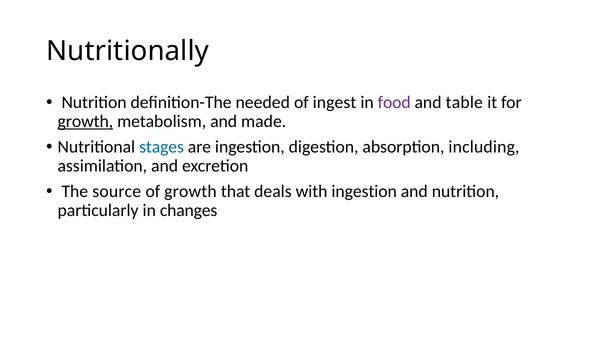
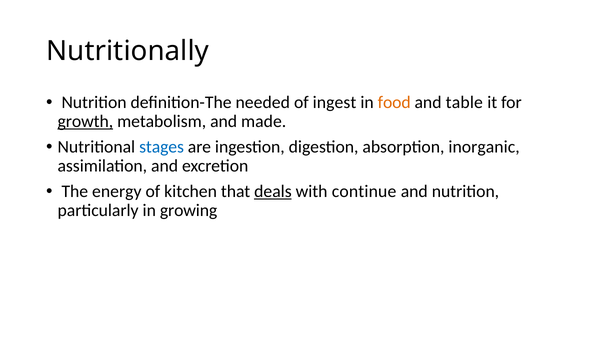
food colour: purple -> orange (394, 102)
including: including -> inorganic (484, 147)
source: source -> energy (117, 191)
of growth: growth -> kitchen (191, 191)
deals underline: none -> present (273, 191)
with ingestion: ingestion -> continue (364, 191)
changes: changes -> growing (189, 211)
